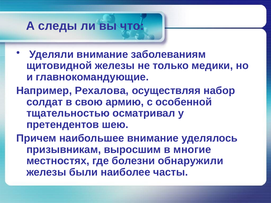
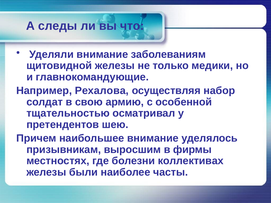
многие: многие -> фирмы (192, 150)
обнаружили: обнаружили -> коллективах (191, 161)
